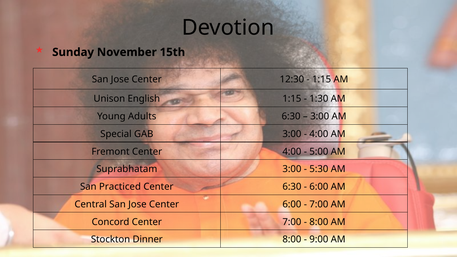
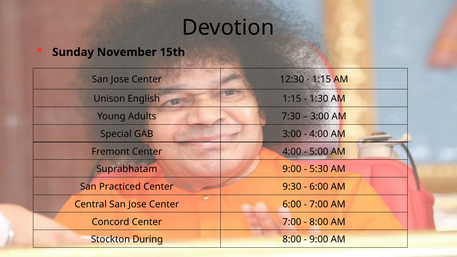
Adults 6:30: 6:30 -> 7:30 (291, 116)
Suprabhatam 3:00: 3:00 -> 9:00 (292, 169)
Center 6:30: 6:30 -> 9:30 (292, 187)
Dinner: Dinner -> During (148, 240)
